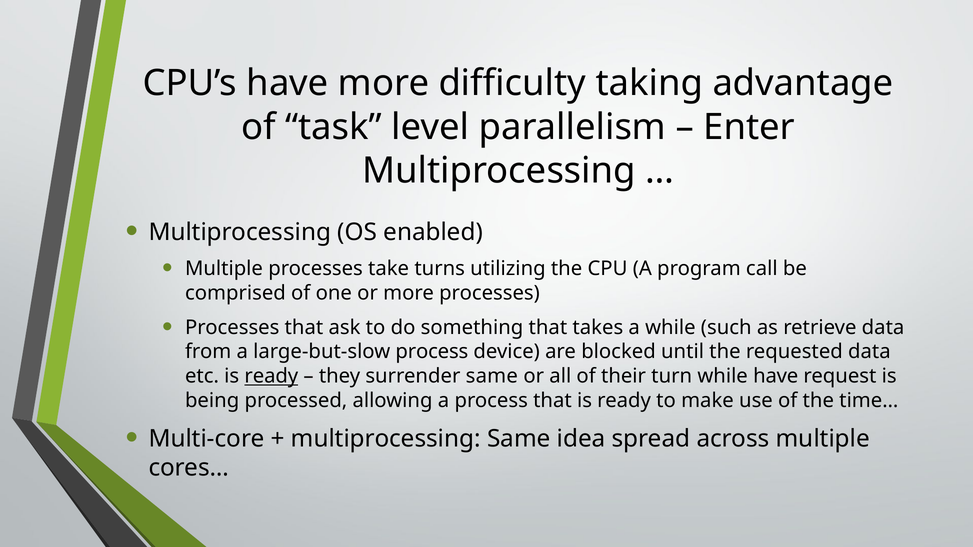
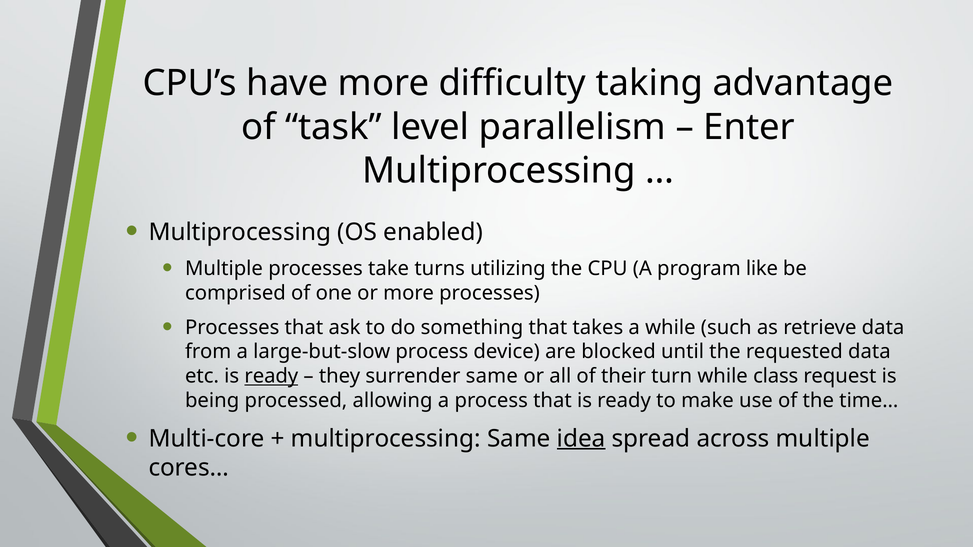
call: call -> like (762, 269)
while have: have -> class (776, 376)
idea underline: none -> present (581, 439)
